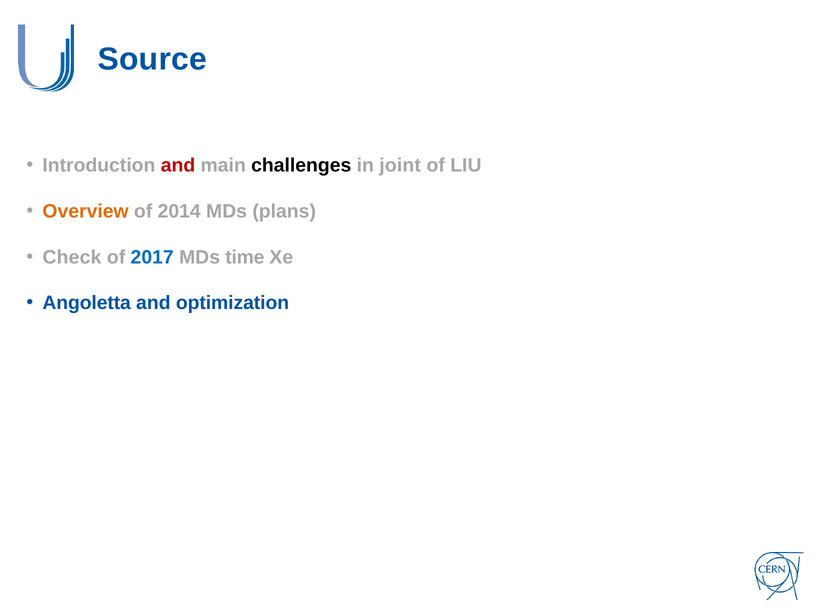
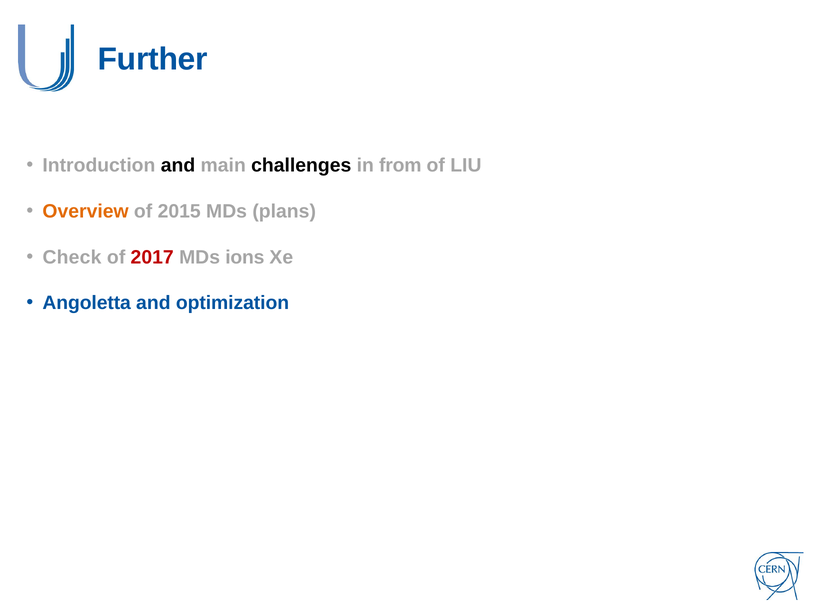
Source: Source -> Further (153, 59)
and colour: red -> black (178, 165)
joint: joint -> from (400, 165)
2014: 2014 -> 2015 (179, 211)
2017 colour: blue -> red (152, 257)
time: time -> ions (245, 257)
